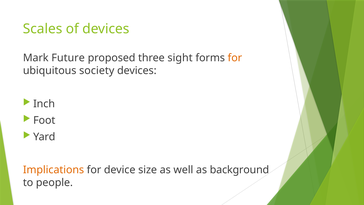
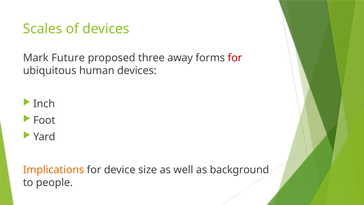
sight: sight -> away (180, 58)
for colour: orange -> red (235, 58)
society: society -> human (97, 71)
